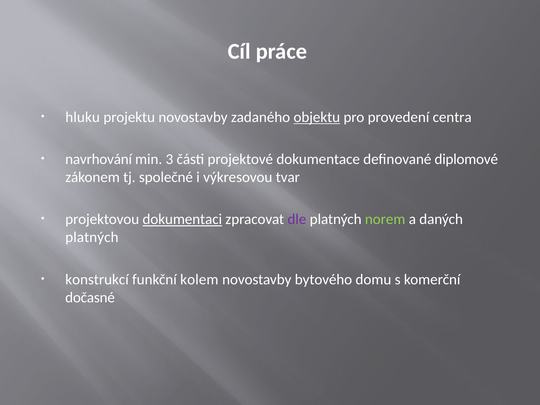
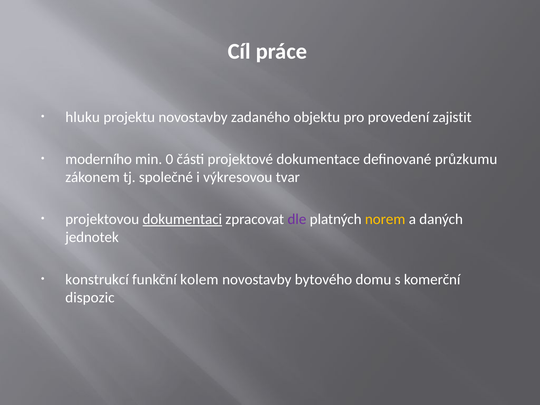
objektu underline: present -> none (317, 117)
centra: centra -> zajistit (452, 117)
navrhování: navrhování -> moderního (99, 159)
3: 3 -> 0 (169, 159)
diplomové: diplomové -> průzkumu (466, 159)
norem colour: light green -> yellow (385, 219)
platných: platných -> jednotek (92, 237)
dočasné: dočasné -> dispozic (90, 297)
